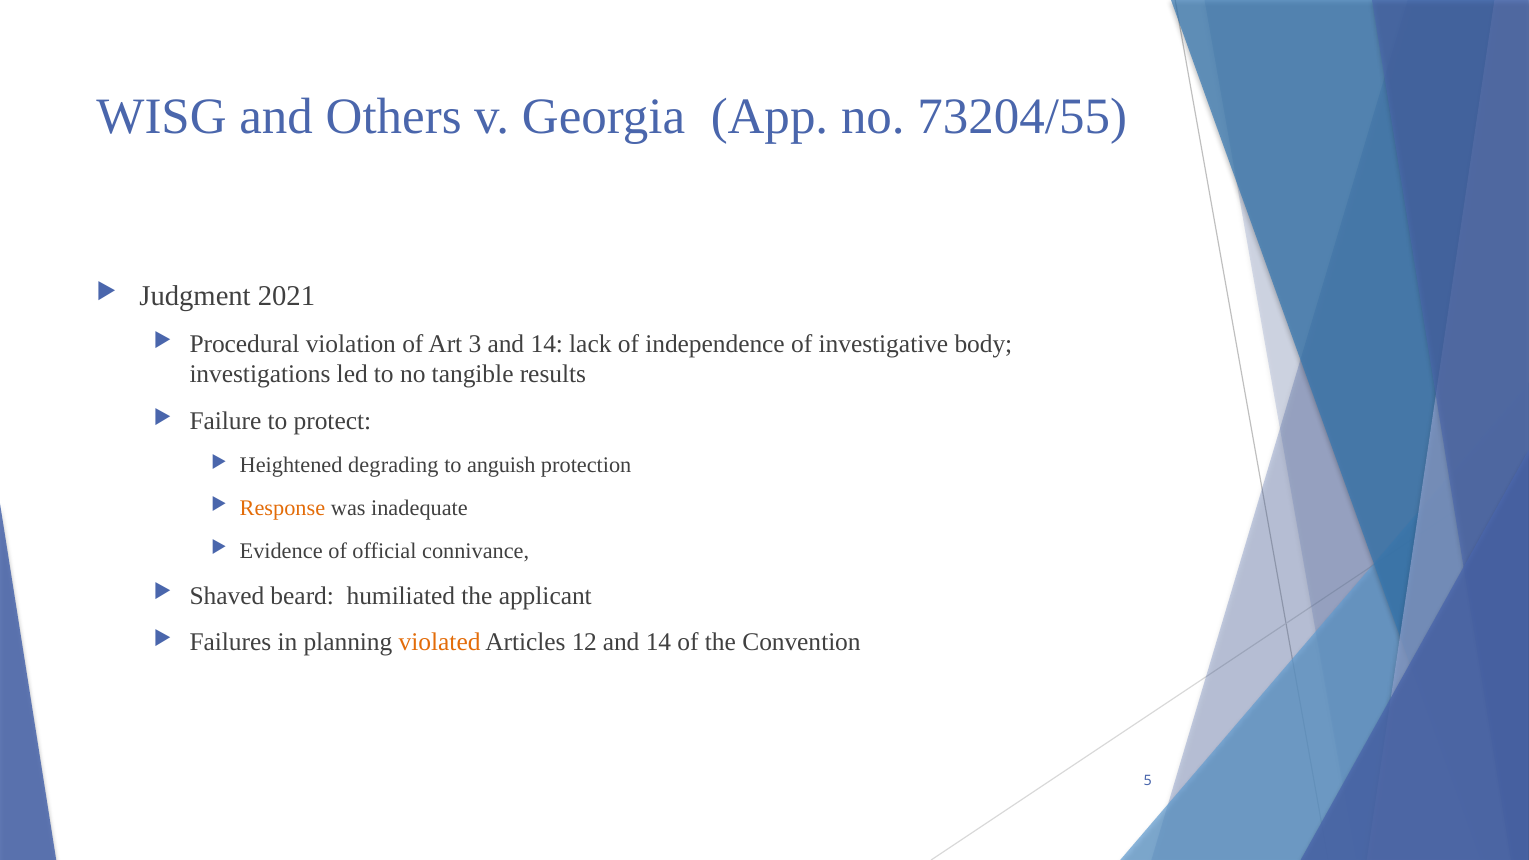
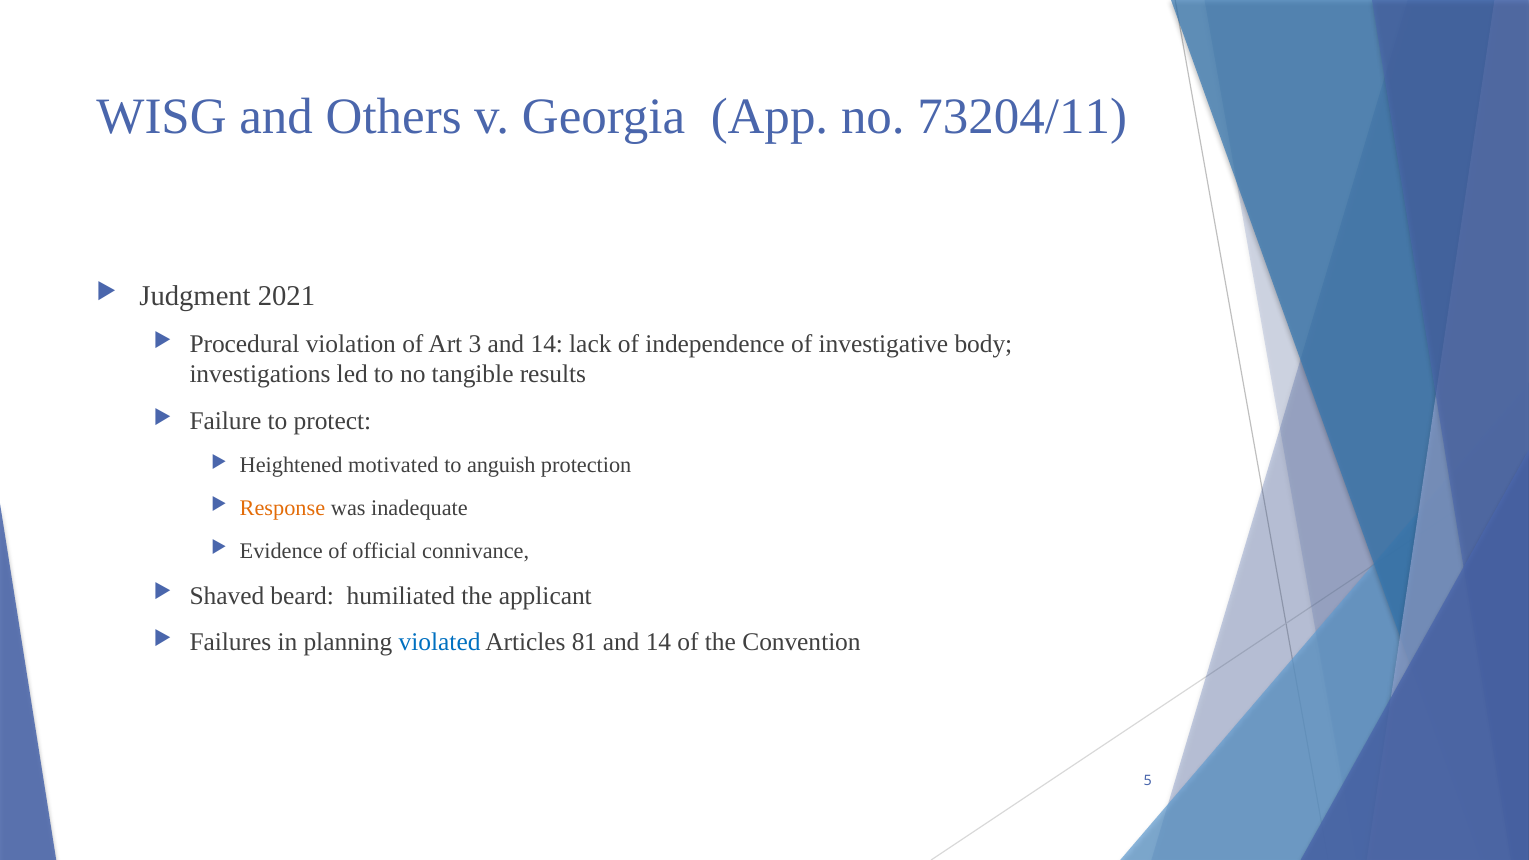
73204/55: 73204/55 -> 73204/11 (1022, 116)
degrading: degrading -> motivated (393, 465)
violated colour: orange -> blue (440, 642)
12: 12 -> 81 (584, 642)
